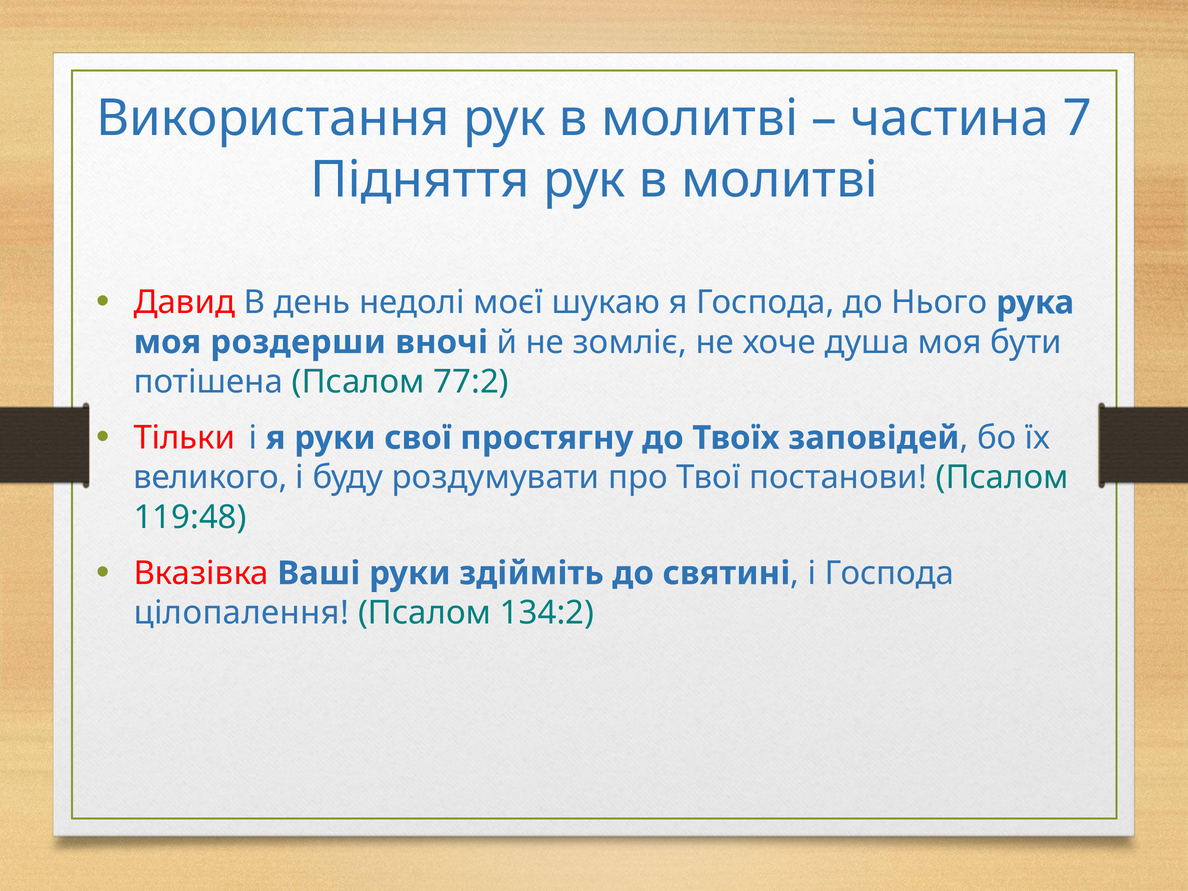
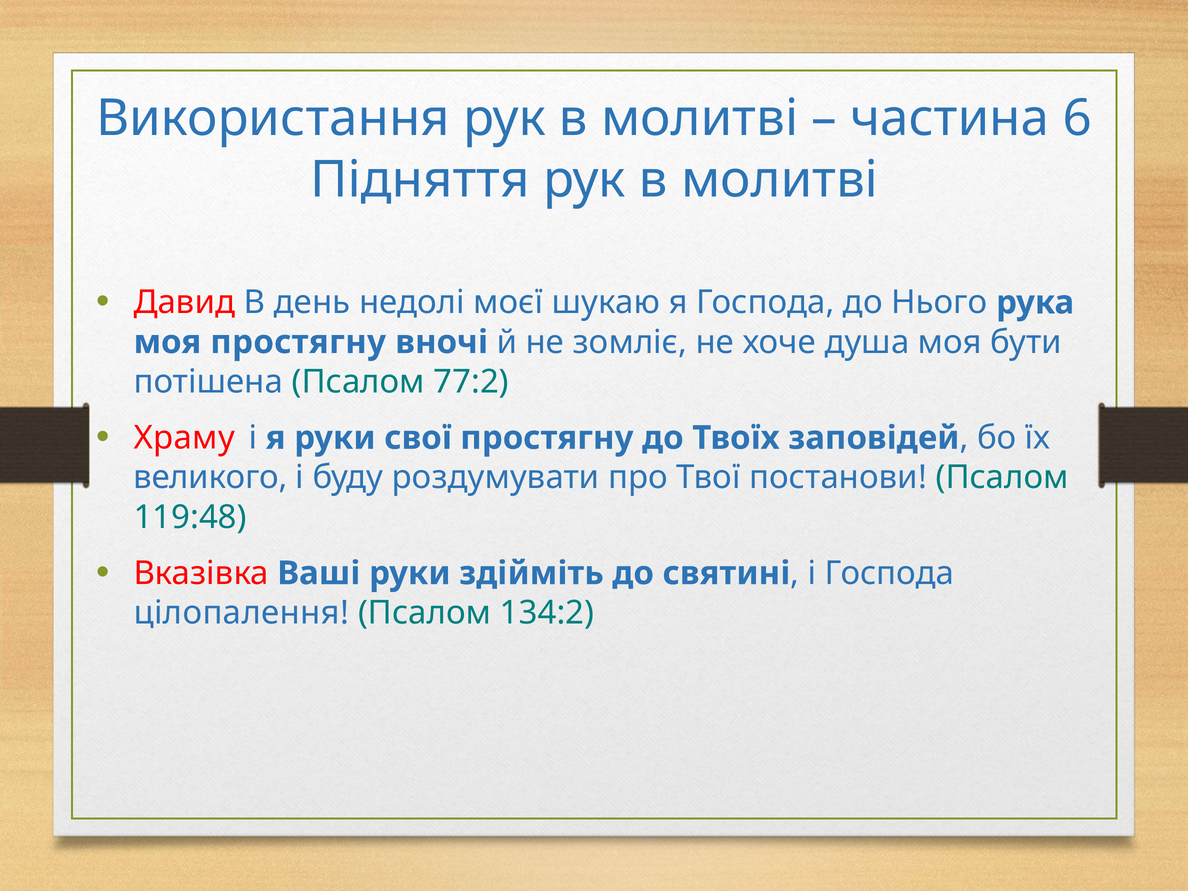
7: 7 -> 6 (1077, 119)
моя роздерши: роздерши -> простягну (298, 342)
Тільки: Тільки -> Храму (184, 438)
